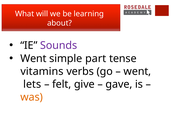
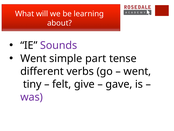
vitamins: vitamins -> different (42, 71)
lets: lets -> tiny (32, 84)
was colour: orange -> purple (32, 97)
